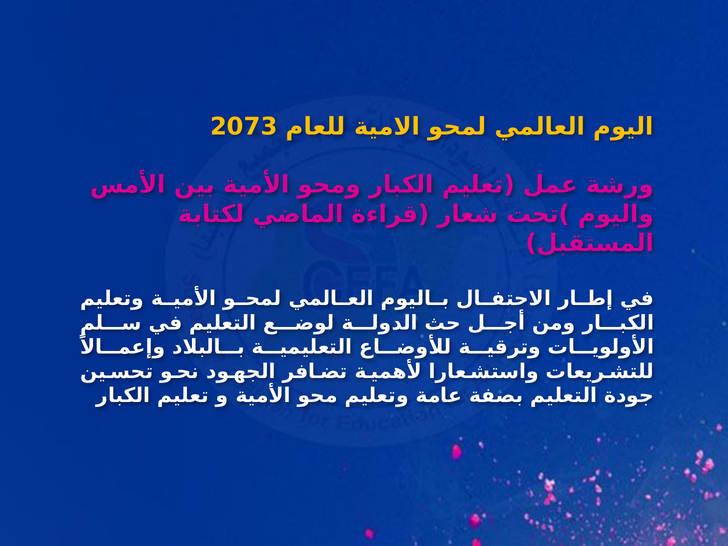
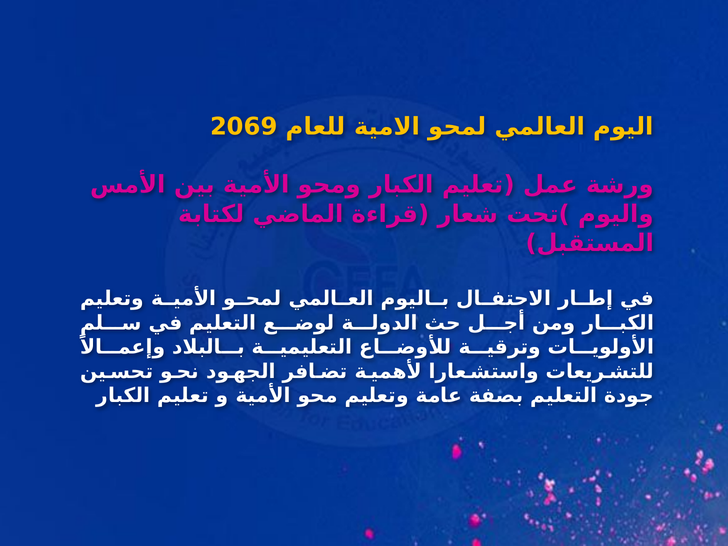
2073: 2073 -> 2069 (244, 127)
